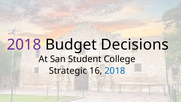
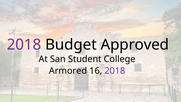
Decisions: Decisions -> Approved (135, 45)
Strategic: Strategic -> Armored (68, 71)
2018 colour: blue -> purple (115, 71)
